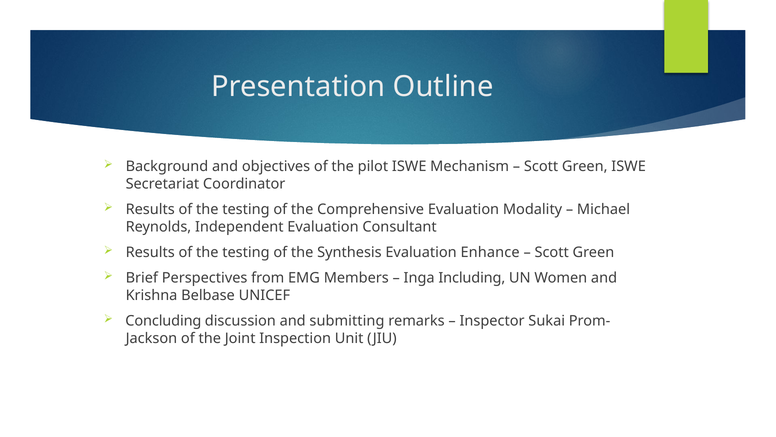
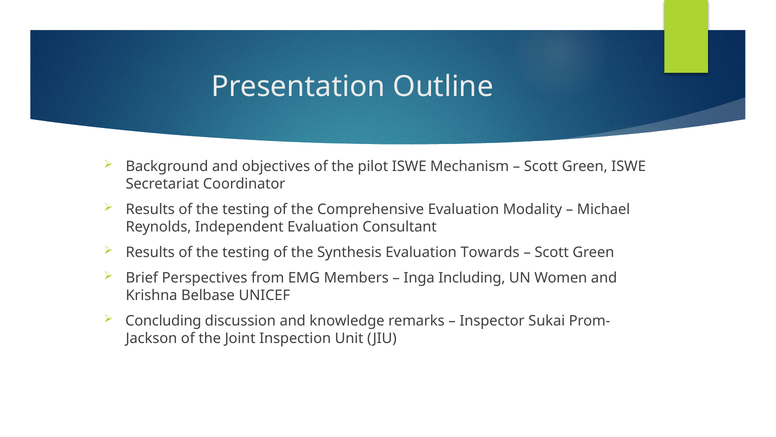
Enhance: Enhance -> Towards (490, 252)
submitting: submitting -> knowledge (347, 321)
